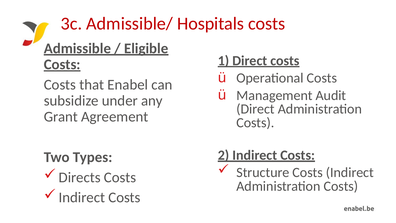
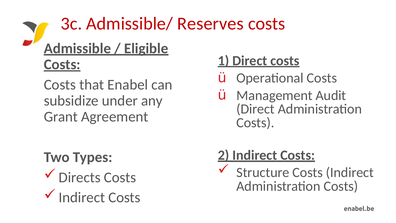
Hospitals: Hospitals -> Reserves (210, 24)
